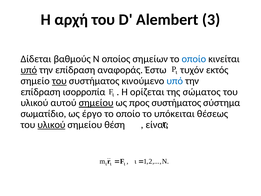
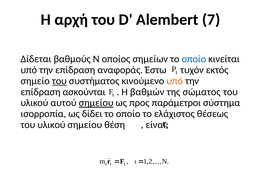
3: 3 -> 7 (211, 20)
υπό underline: present -> none (29, 70)
υπό colour: blue -> orange (175, 81)
ισορροπία: ισορροπία -> ασκούνται (84, 92)
ορίζεται: ορίζεται -> βαθμών (147, 92)
προς συστήματος: συστήματος -> παράμετροι (176, 103)
σωματίδιο: σωματίδιο -> ισορροπία (43, 114)
έργο: έργο -> δίδει (92, 114)
υπόκειται: υπόκειται -> ελάχιστος (174, 114)
υλικού underline: present -> none (51, 125)
